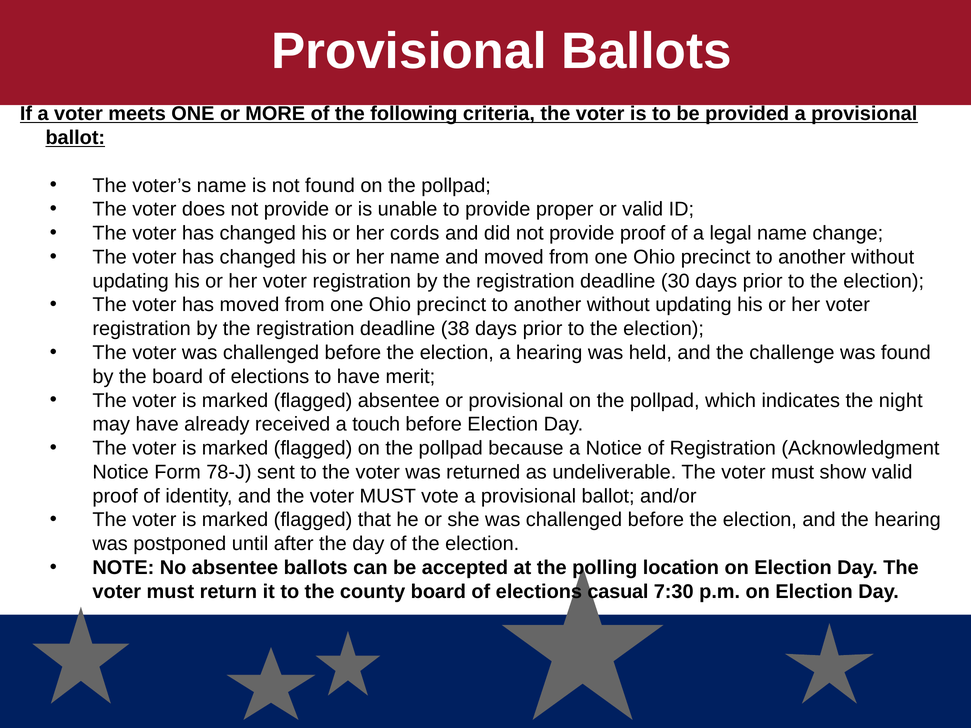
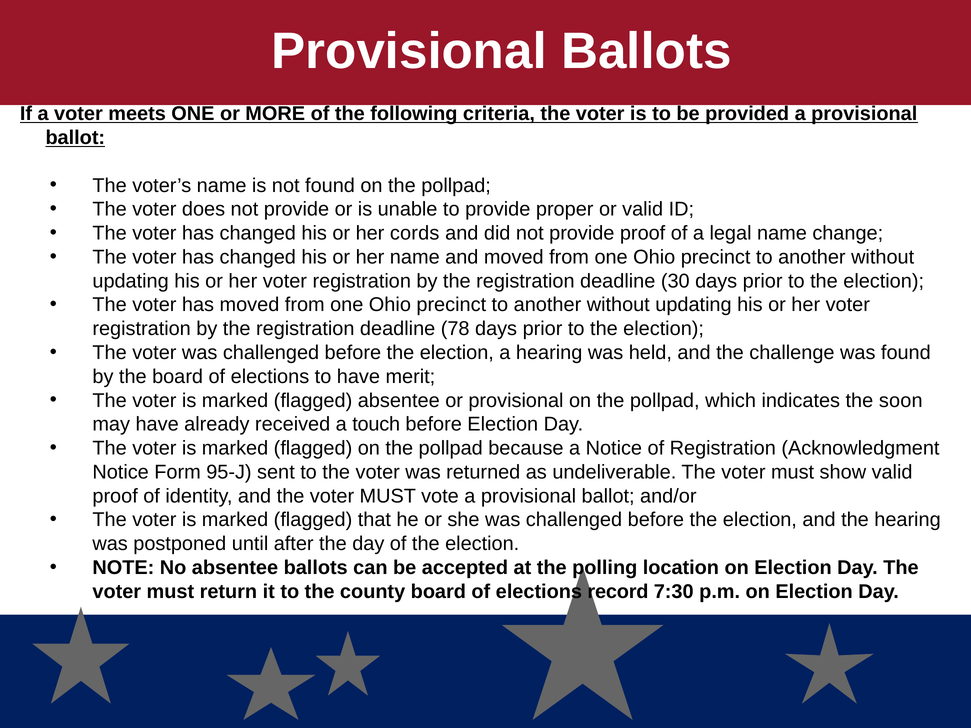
38: 38 -> 78 (455, 329)
night: night -> soon (901, 401)
78-J: 78-J -> 95-J (229, 472)
casual: casual -> record (618, 592)
